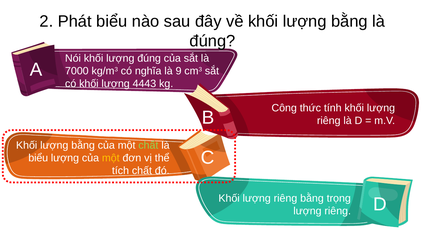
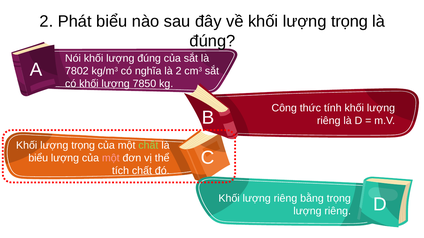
về khối lượng bằng: bằng -> trọng (350, 21)
7000: 7000 -> 7802 (77, 71)
là 9: 9 -> 2 (179, 71)
4443: 4443 -> 7850 (144, 84)
bằng: bằng -> trọng (83, 146)
một colour: yellow -> pink (111, 158)
